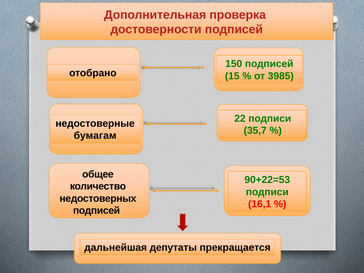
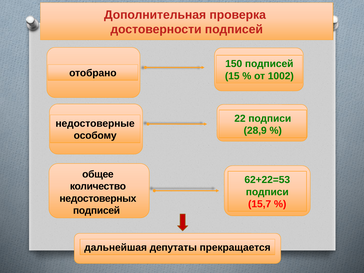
3985: 3985 -> 1002 (281, 76)
35,7: 35,7 -> 28,9 (255, 131)
бумагам: бумагам -> особому (95, 136)
90+22=53: 90+22=53 -> 62+22=53 (267, 180)
16,1: 16,1 -> 15,7 (260, 204)
